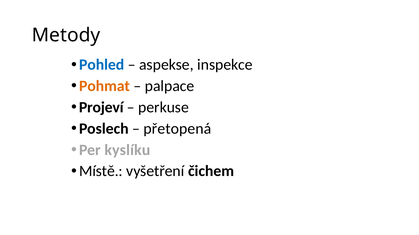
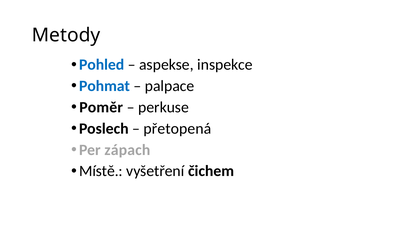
Pohmat colour: orange -> blue (104, 86)
Projeví: Projeví -> Poměr (101, 108)
kyslíku: kyslíku -> zápach (127, 150)
